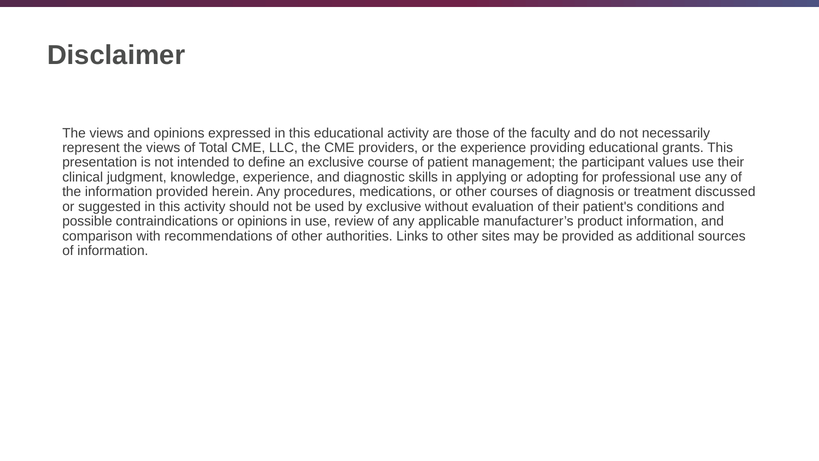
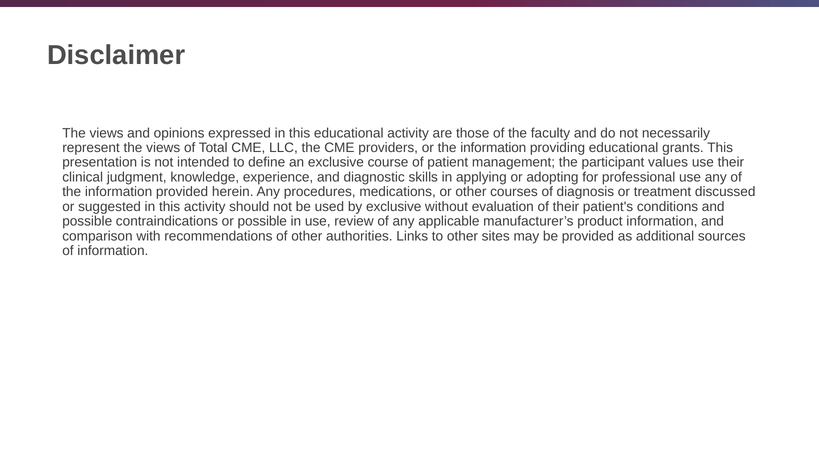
or the experience: experience -> information (493, 148)
or opinions: opinions -> possible (262, 221)
